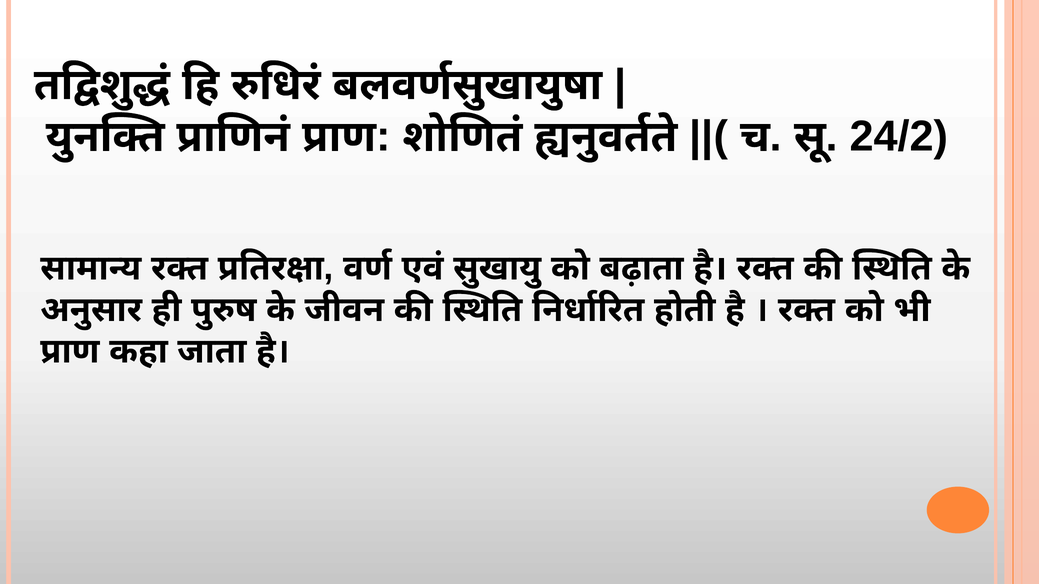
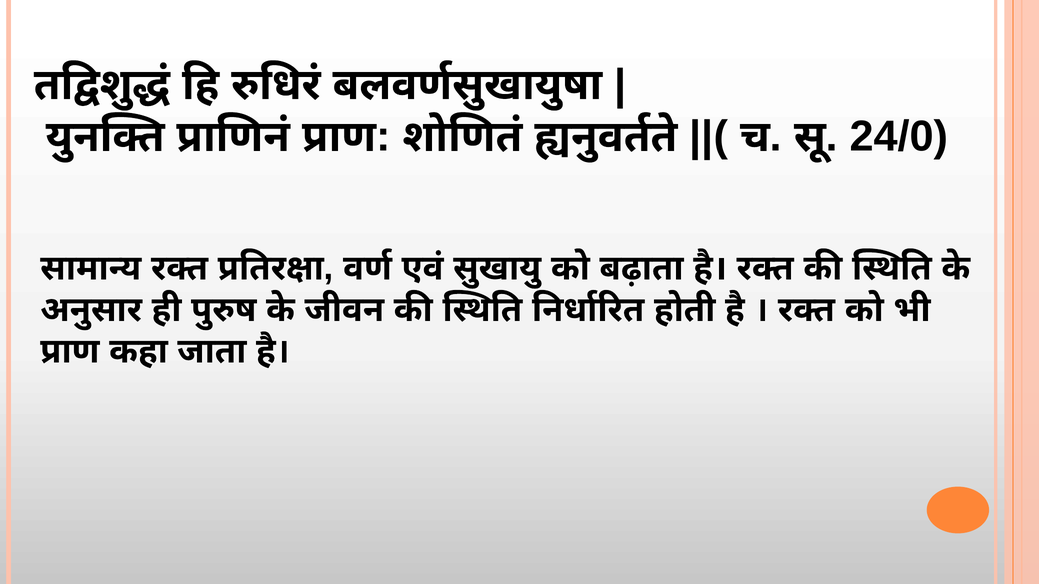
24/2: 24/2 -> 24/0 (899, 137)
